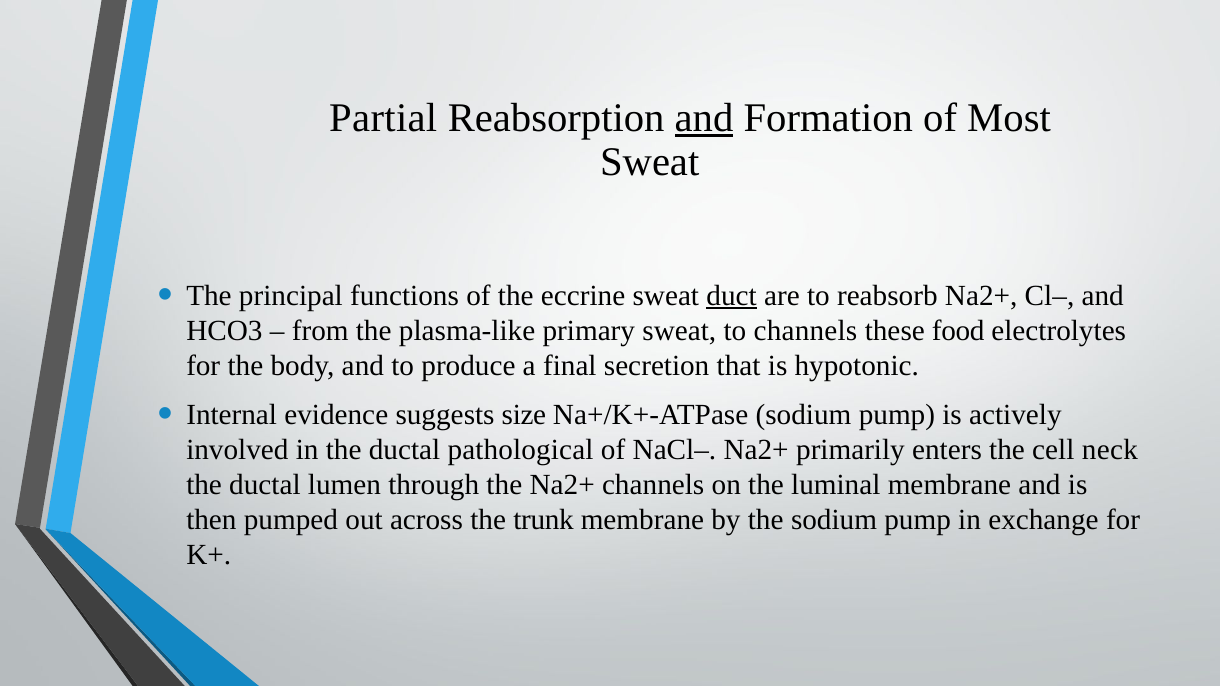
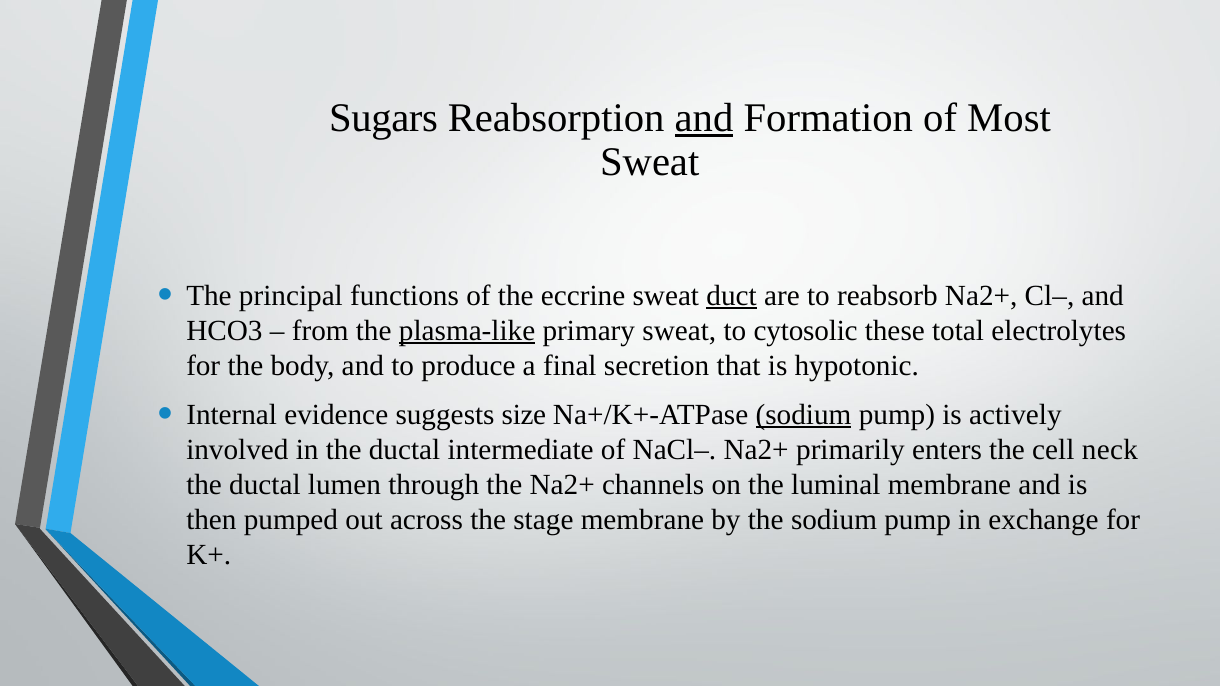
Partial: Partial -> Sugars (384, 118)
plasma-like underline: none -> present (467, 331)
to channels: channels -> cytosolic (806, 331)
food: food -> total (958, 331)
sodium underline: none -> present (803, 415)
pathological: pathological -> intermediate (521, 450)
trunk: trunk -> stage (543, 520)
